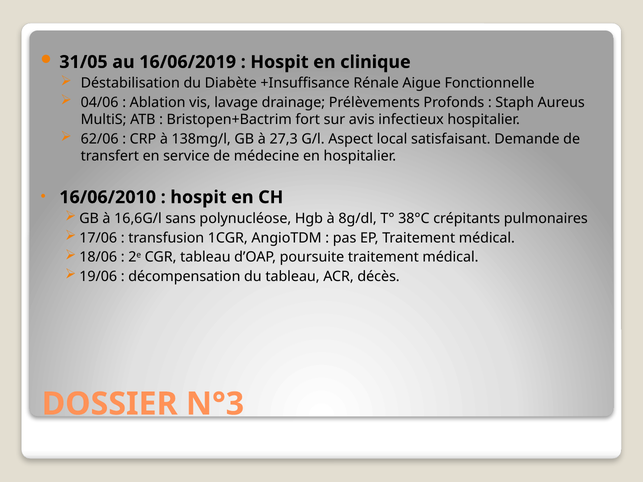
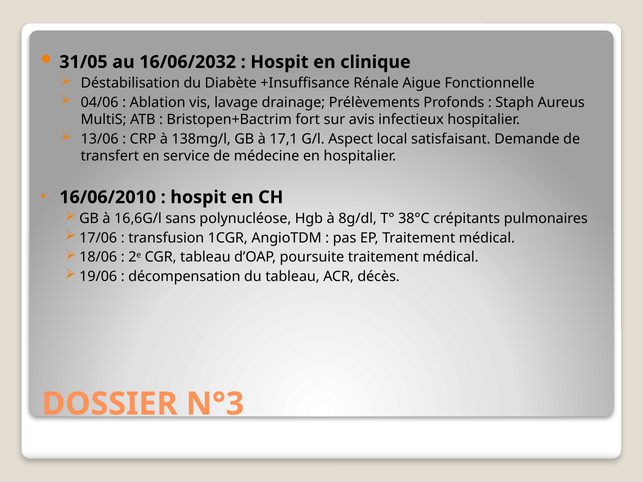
16/06/2019: 16/06/2019 -> 16/06/2032 (188, 62)
62/06: 62/06 -> 13/06 (100, 139)
27,3: 27,3 -> 17,1 (284, 139)
